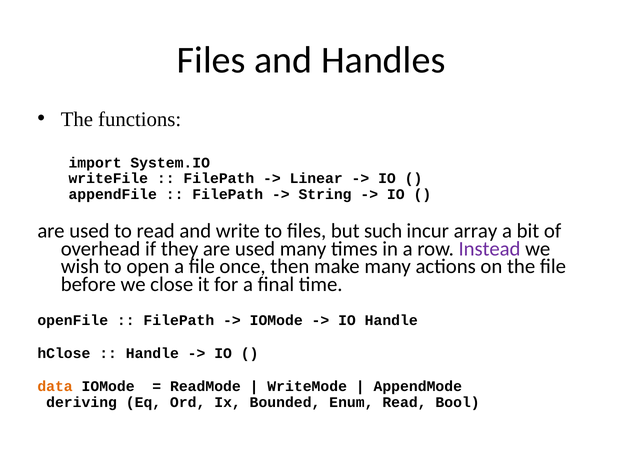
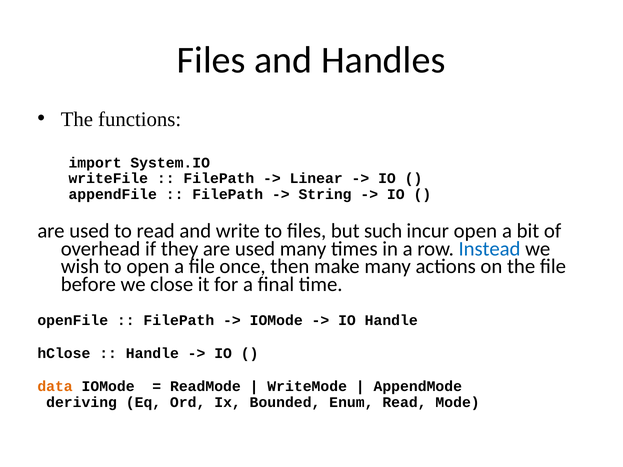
incur array: array -> open (475, 231)
Instead colour: purple -> blue (490, 249)
Bool: Bool -> Mode (458, 403)
